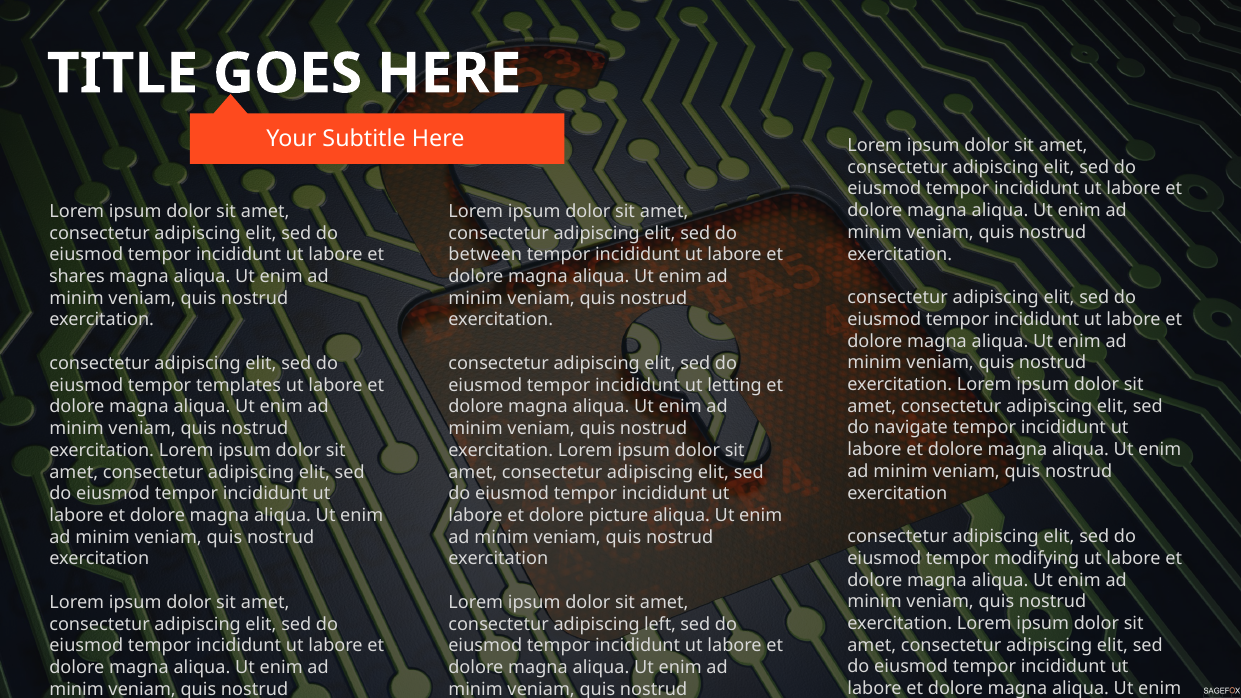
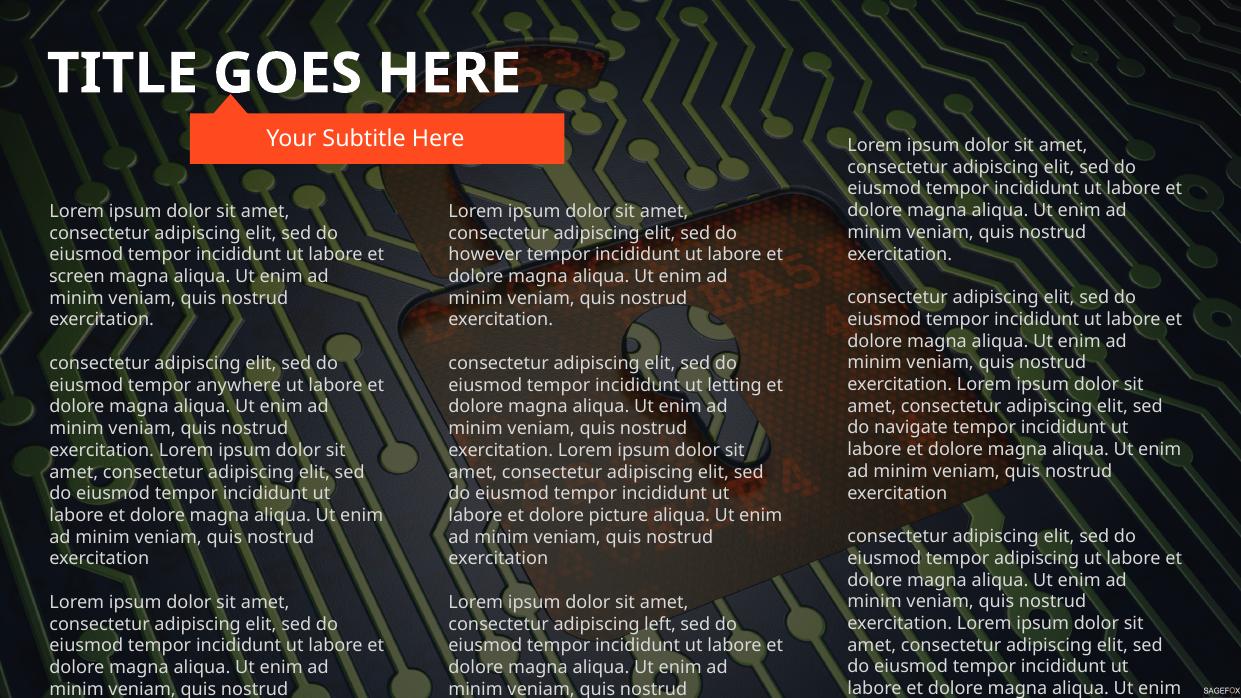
between: between -> however (485, 255)
shares: shares -> screen (77, 277)
templates: templates -> anywhere (238, 385)
tempor modifying: modifying -> adipiscing (1037, 558)
